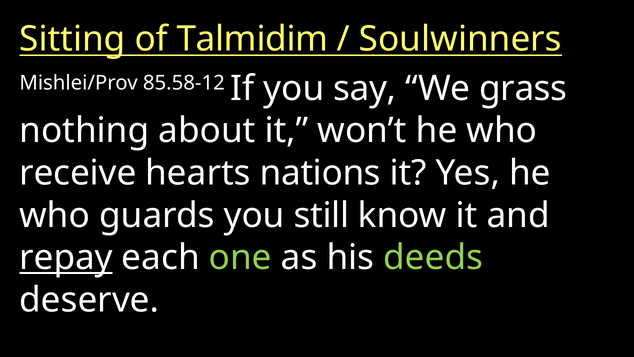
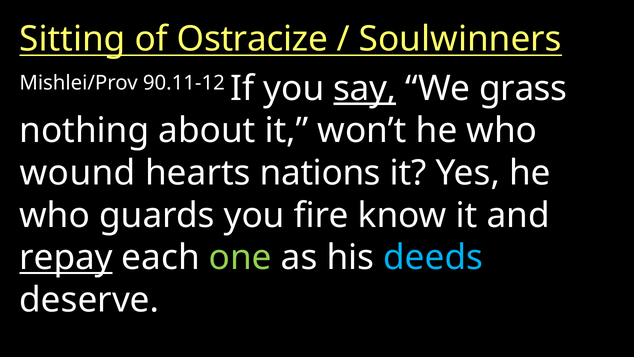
Talmidim: Talmidim -> Ostracize (252, 39)
85.58-12: 85.58-12 -> 90.11-12 (184, 83)
say underline: none -> present (365, 88)
receive: receive -> wound (78, 173)
still: still -> fire (321, 215)
deeds colour: light green -> light blue (433, 257)
